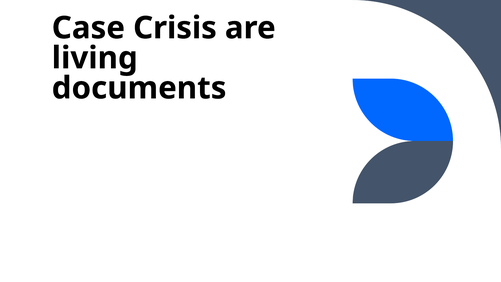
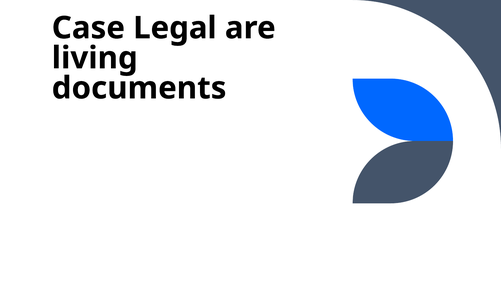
Crisis: Crisis -> Legal (175, 28)
